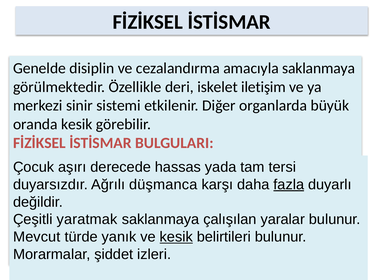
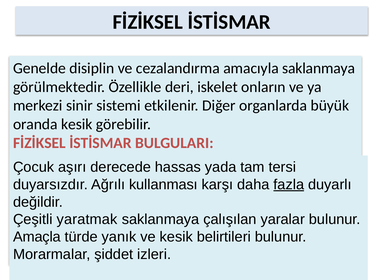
iletişim: iletişim -> onların (263, 87)
düşmanca: düşmanca -> kullanması (163, 185)
Mevcut: Mevcut -> Amaçla (37, 237)
kesik underline: present -> none (176, 237)
